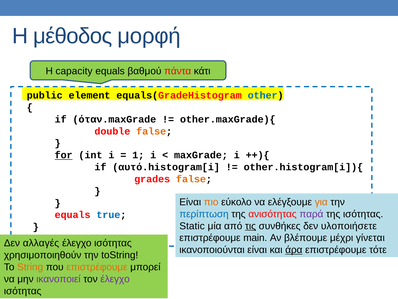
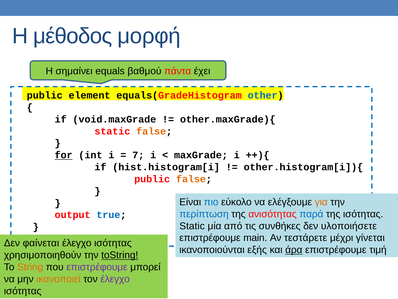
capacity: capacity -> σημαίνει (74, 71)
κάτι: κάτι -> έχει (202, 71)
όταν.maxGrade: όταν.maxGrade -> void.maxGrade (114, 119)
double: double -> static (112, 131)
1: 1 -> 7 (138, 155)
αυτό.histogram[i: αυτό.histogram[i -> hist.histogram[i (166, 167)
grades: grades -> public (152, 179)
πιο colour: orange -> blue (211, 202)
παρά colour: purple -> blue (311, 214)
equals: equals -> output (73, 215)
τις underline: present -> none (250, 226)
βλέπουμε: βλέπουμε -> τεστάρετε (306, 238)
αλλαγές: αλλαγές -> φαίνεται (41, 243)
ικανοποιούνται είναι: είναι -> εξής (257, 249)
τότε: τότε -> τιμή (378, 249)
toString underline: none -> present (120, 255)
επιστρέφουμε colour: orange -> purple (97, 267)
ικανοποιεί colour: purple -> orange (58, 279)
